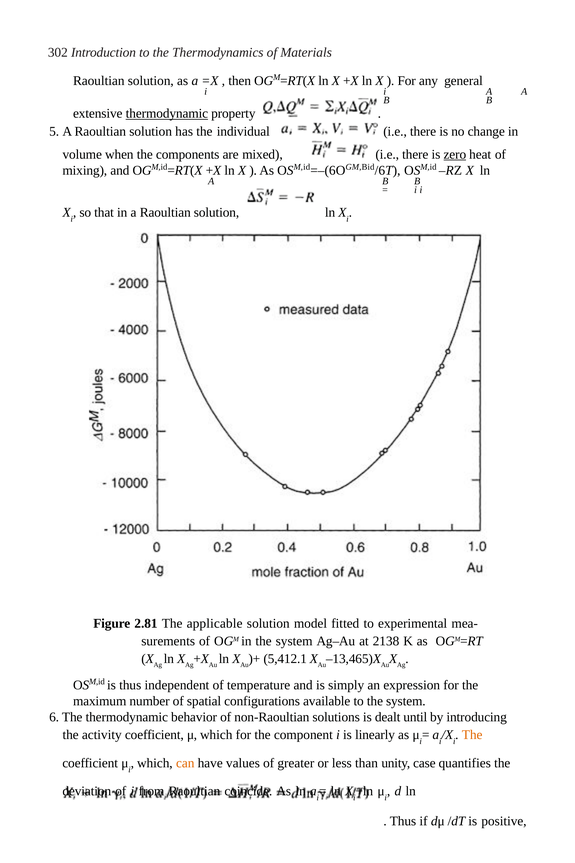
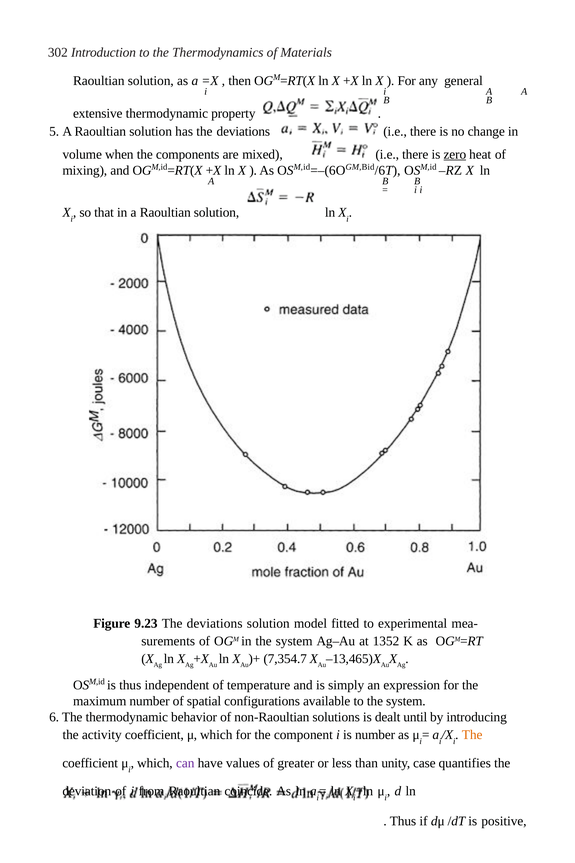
thermodynamic underline: present -> none (167, 113)
has the individual: individual -> deviations (243, 131)
2.81: 2.81 -> 9.23 (146, 623)
applicable: applicable -> deviations (215, 623)
2138: 2138 -> 1352 (386, 641)
5,412.1: 5,412.1 -> 7,354.7 (285, 658)
is linearly: linearly -> number (375, 735)
can colour: orange -> purple (185, 763)
